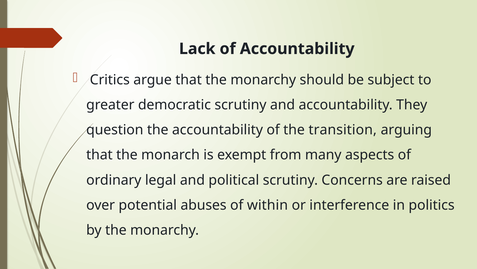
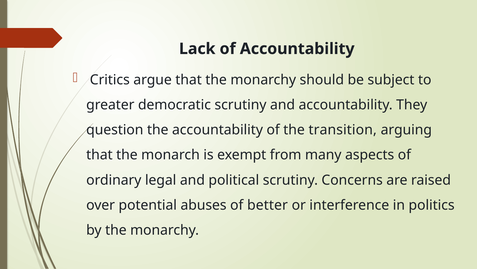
within: within -> better (267, 205)
